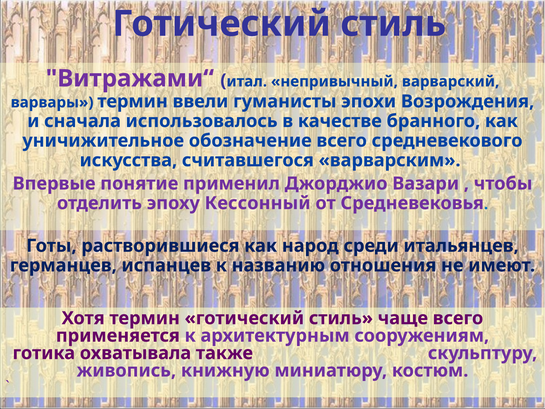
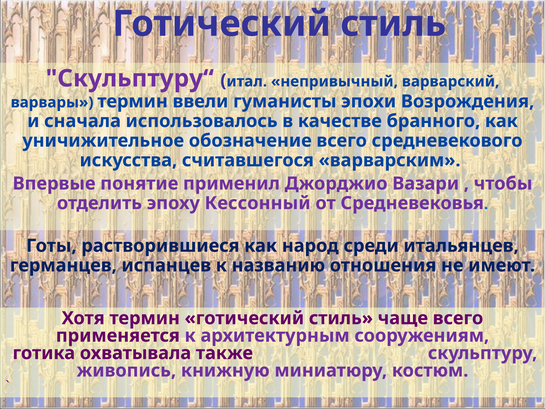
Витражами“: Витражами“ -> Скульптуру“ (130, 78)
